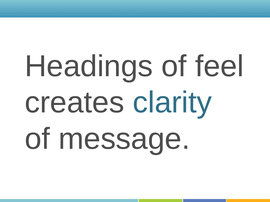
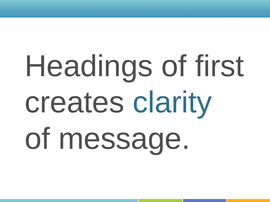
feel: feel -> first (219, 66)
